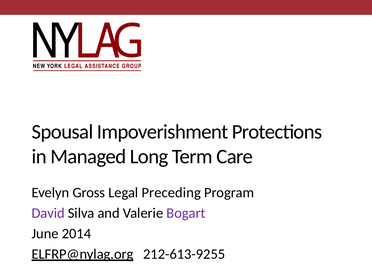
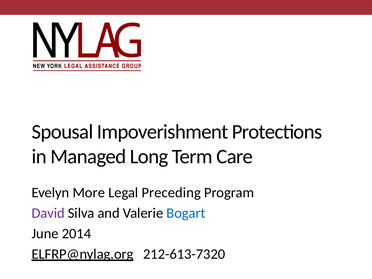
Gross: Gross -> More (89, 193)
Bogart colour: purple -> blue (186, 213)
212-613-9255: 212-613-9255 -> 212-613-7320 (184, 254)
